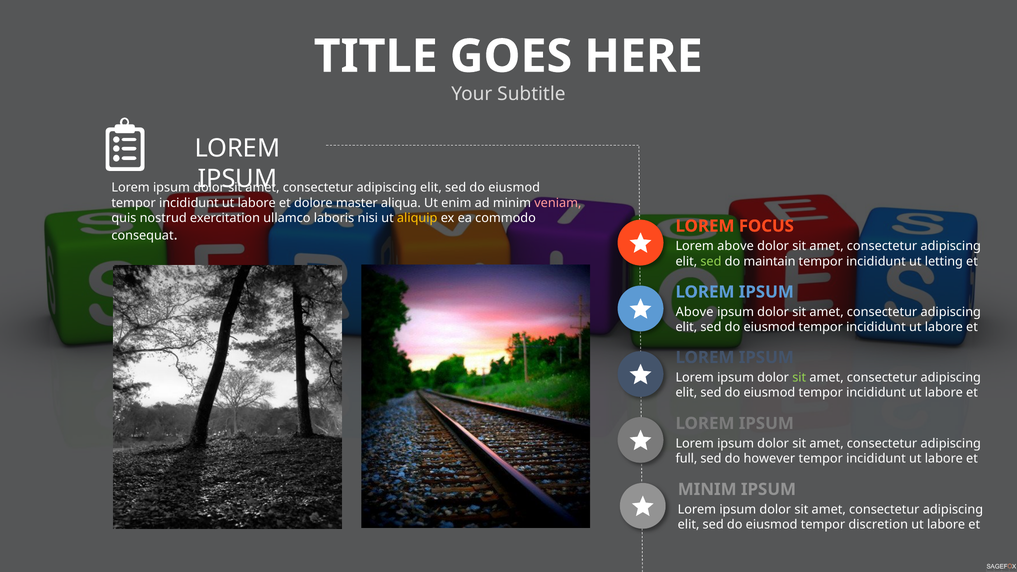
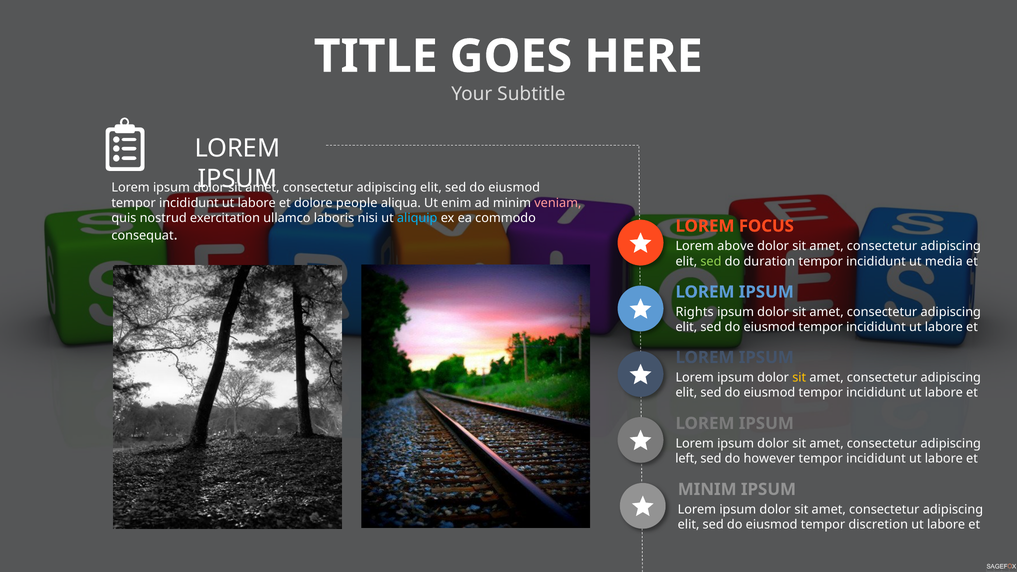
master: master -> people (357, 203)
aliquip colour: yellow -> light blue (417, 218)
maintain: maintain -> duration (769, 261)
letting: letting -> media (944, 261)
Above: Above -> Rights (695, 312)
sit colour: light green -> yellow (799, 378)
full: full -> left (686, 459)
